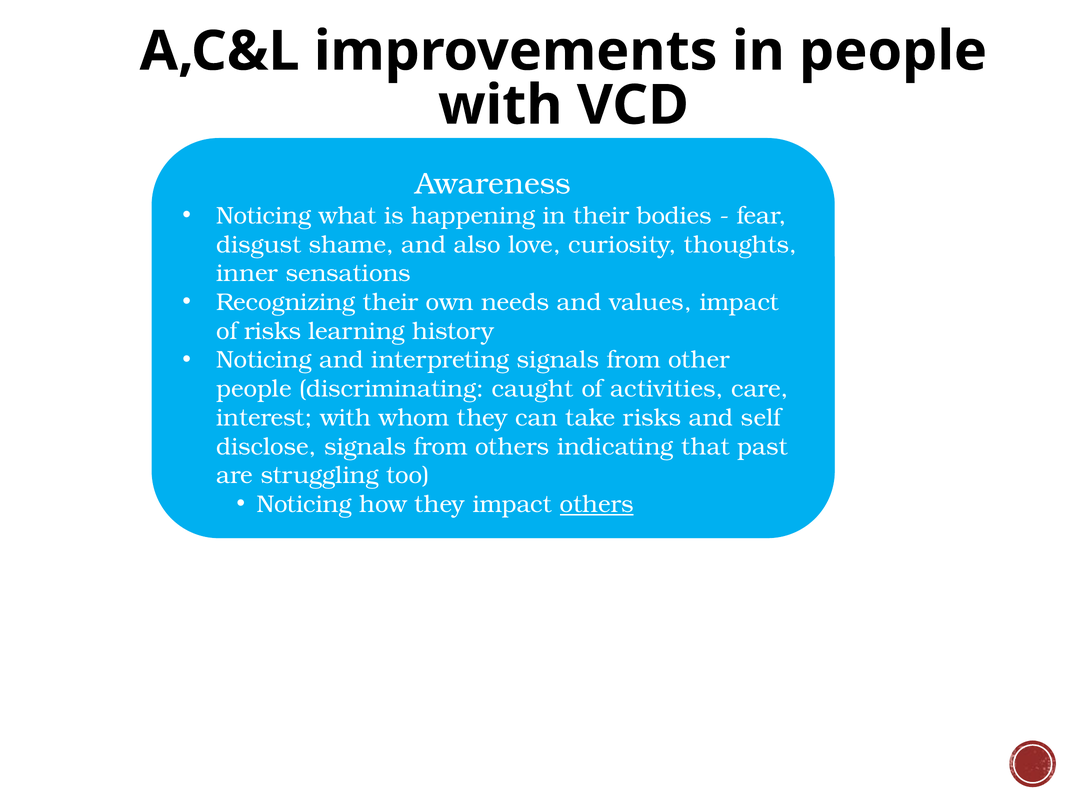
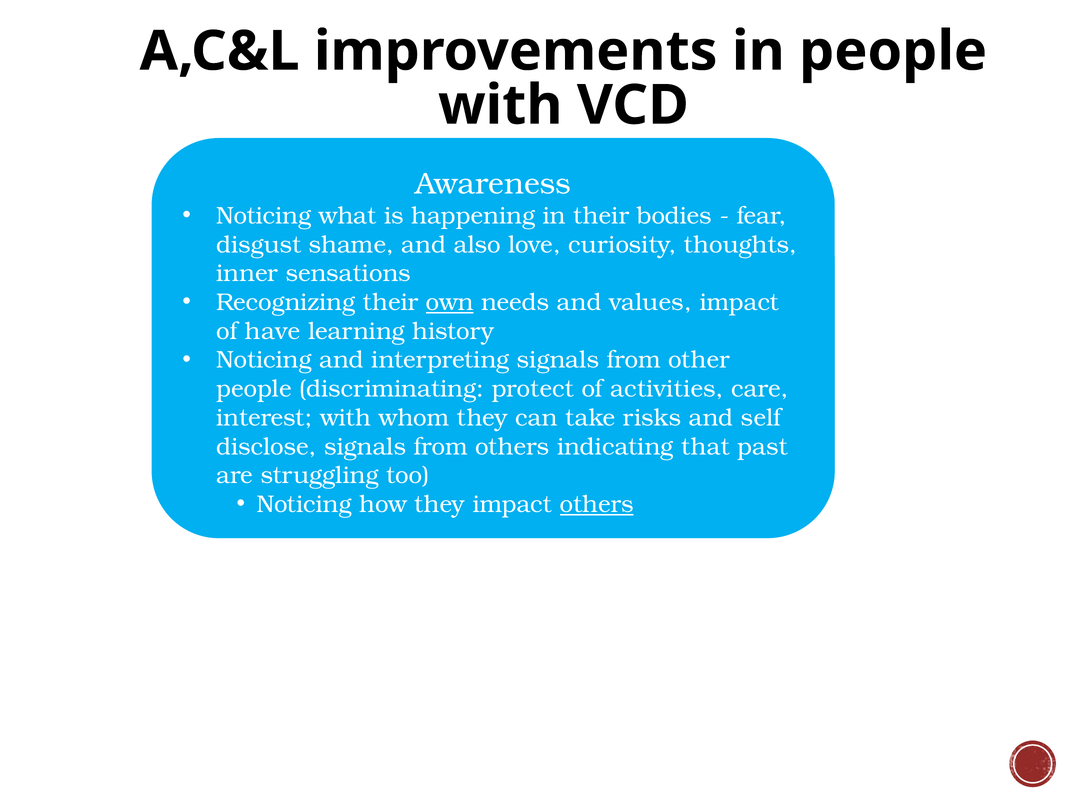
own underline: none -> present (450, 302)
of risks: risks -> have (273, 331)
caught: caught -> protect (533, 389)
